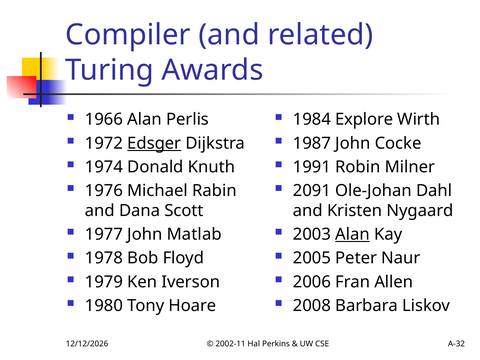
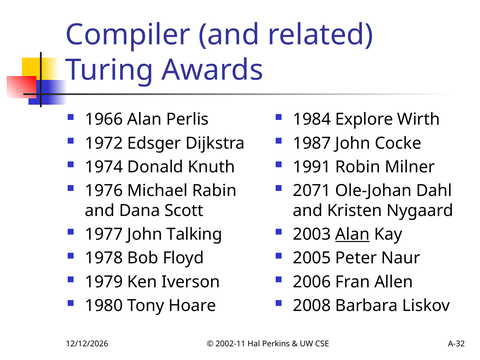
Edsger underline: present -> none (154, 143)
2091: 2091 -> 2071 (312, 191)
Matlab: Matlab -> Talking (194, 234)
